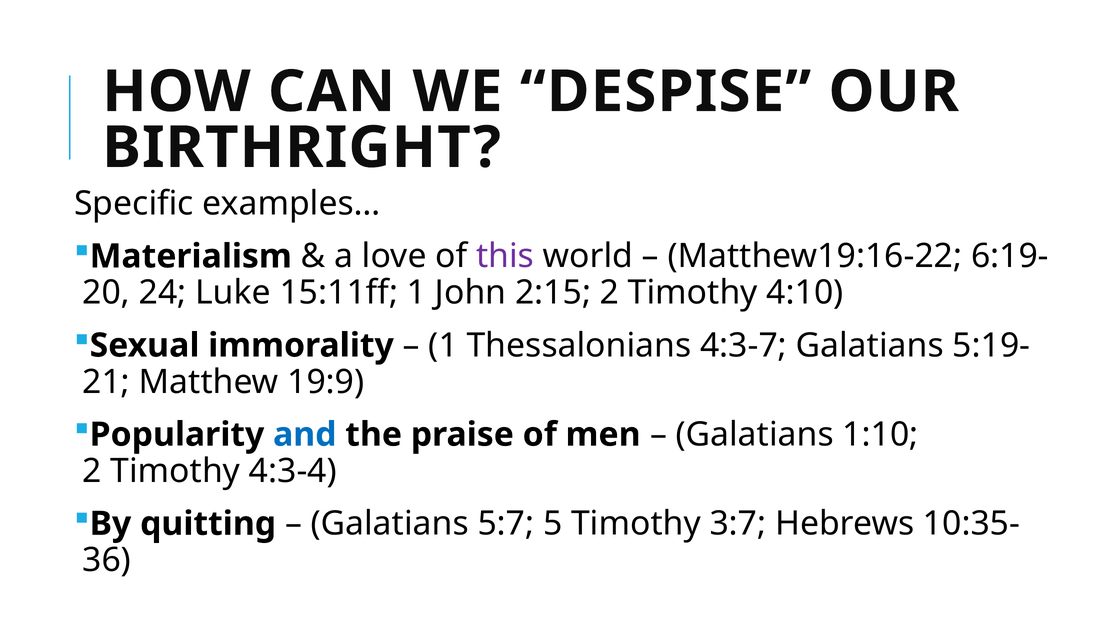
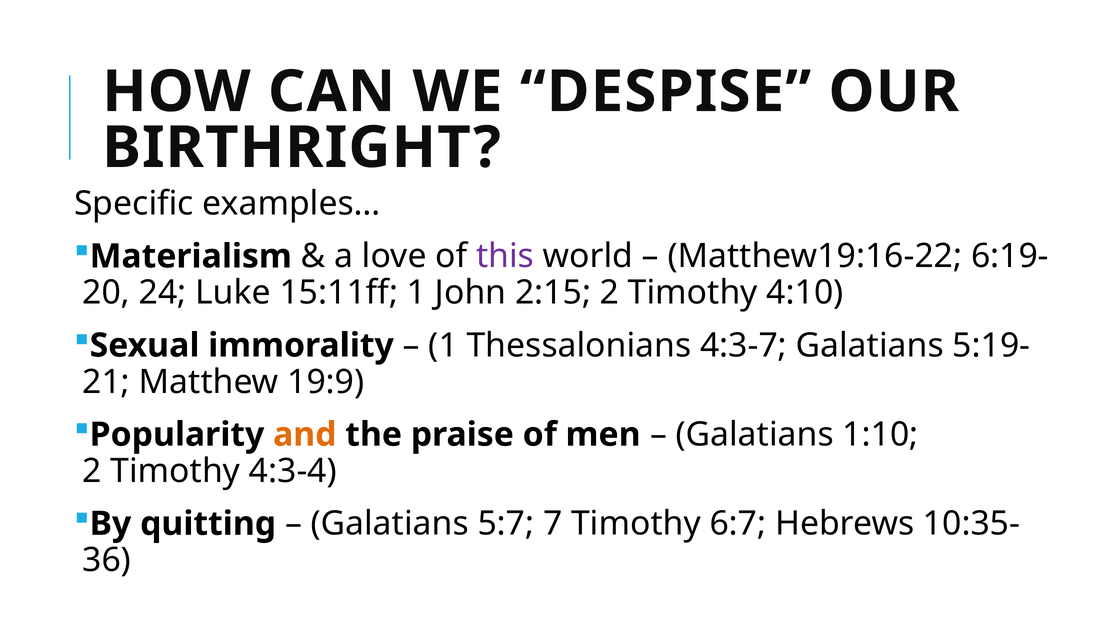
and colour: blue -> orange (305, 435)
5: 5 -> 7 (553, 524)
3:7: 3:7 -> 6:7 (738, 524)
